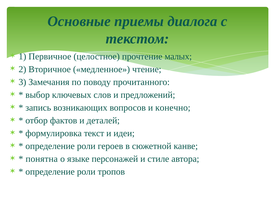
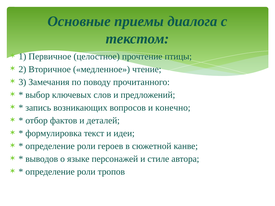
малых: малых -> птицы (178, 56)
понятна: понятна -> выводов (42, 159)
